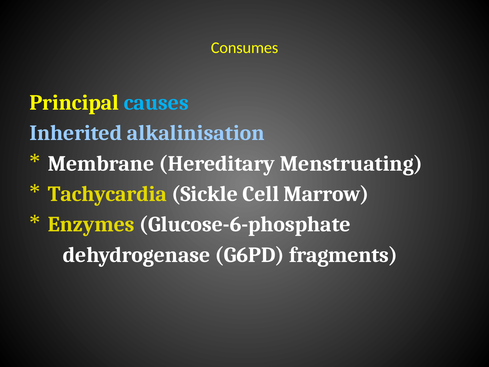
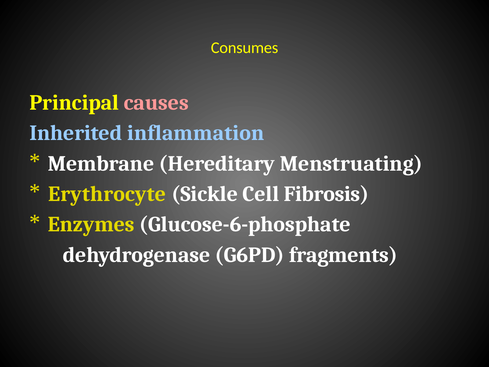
causes colour: light blue -> pink (156, 103)
alkalinisation: alkalinisation -> inflammation (196, 133)
Tachycardia: Tachycardia -> Erythrocyte (107, 194)
Marrow: Marrow -> Fibrosis (326, 194)
